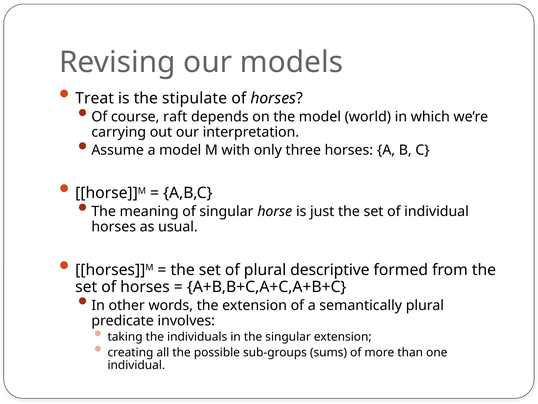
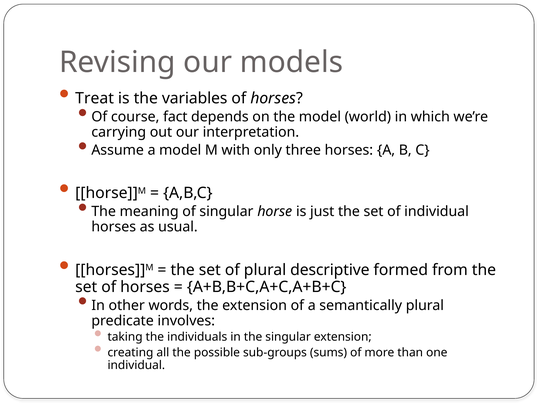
stipulate: stipulate -> variables (195, 98)
raft: raft -> fact (175, 117)
